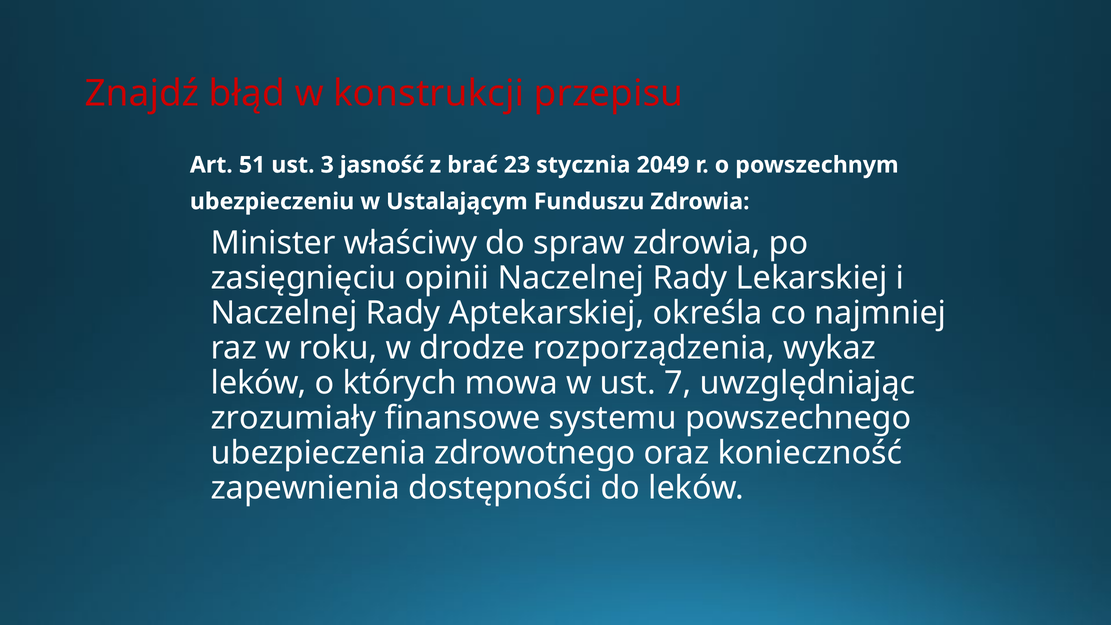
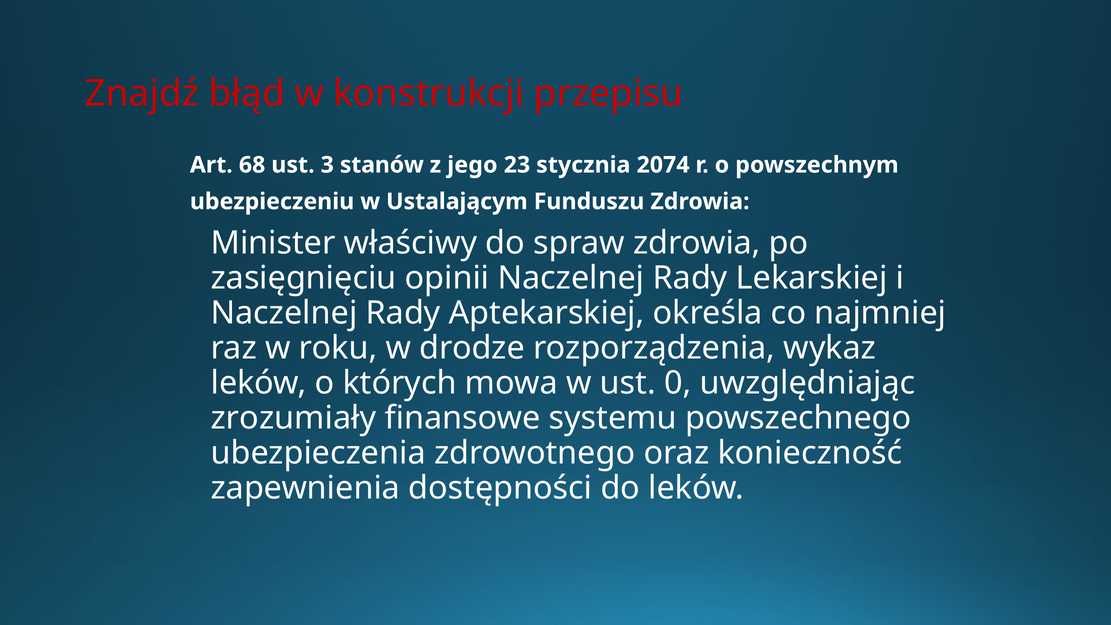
51: 51 -> 68 (252, 165)
jasność: jasność -> stanów (382, 165)
brać: brać -> jego (472, 165)
2049: 2049 -> 2074 (663, 165)
7: 7 -> 0 (678, 383)
